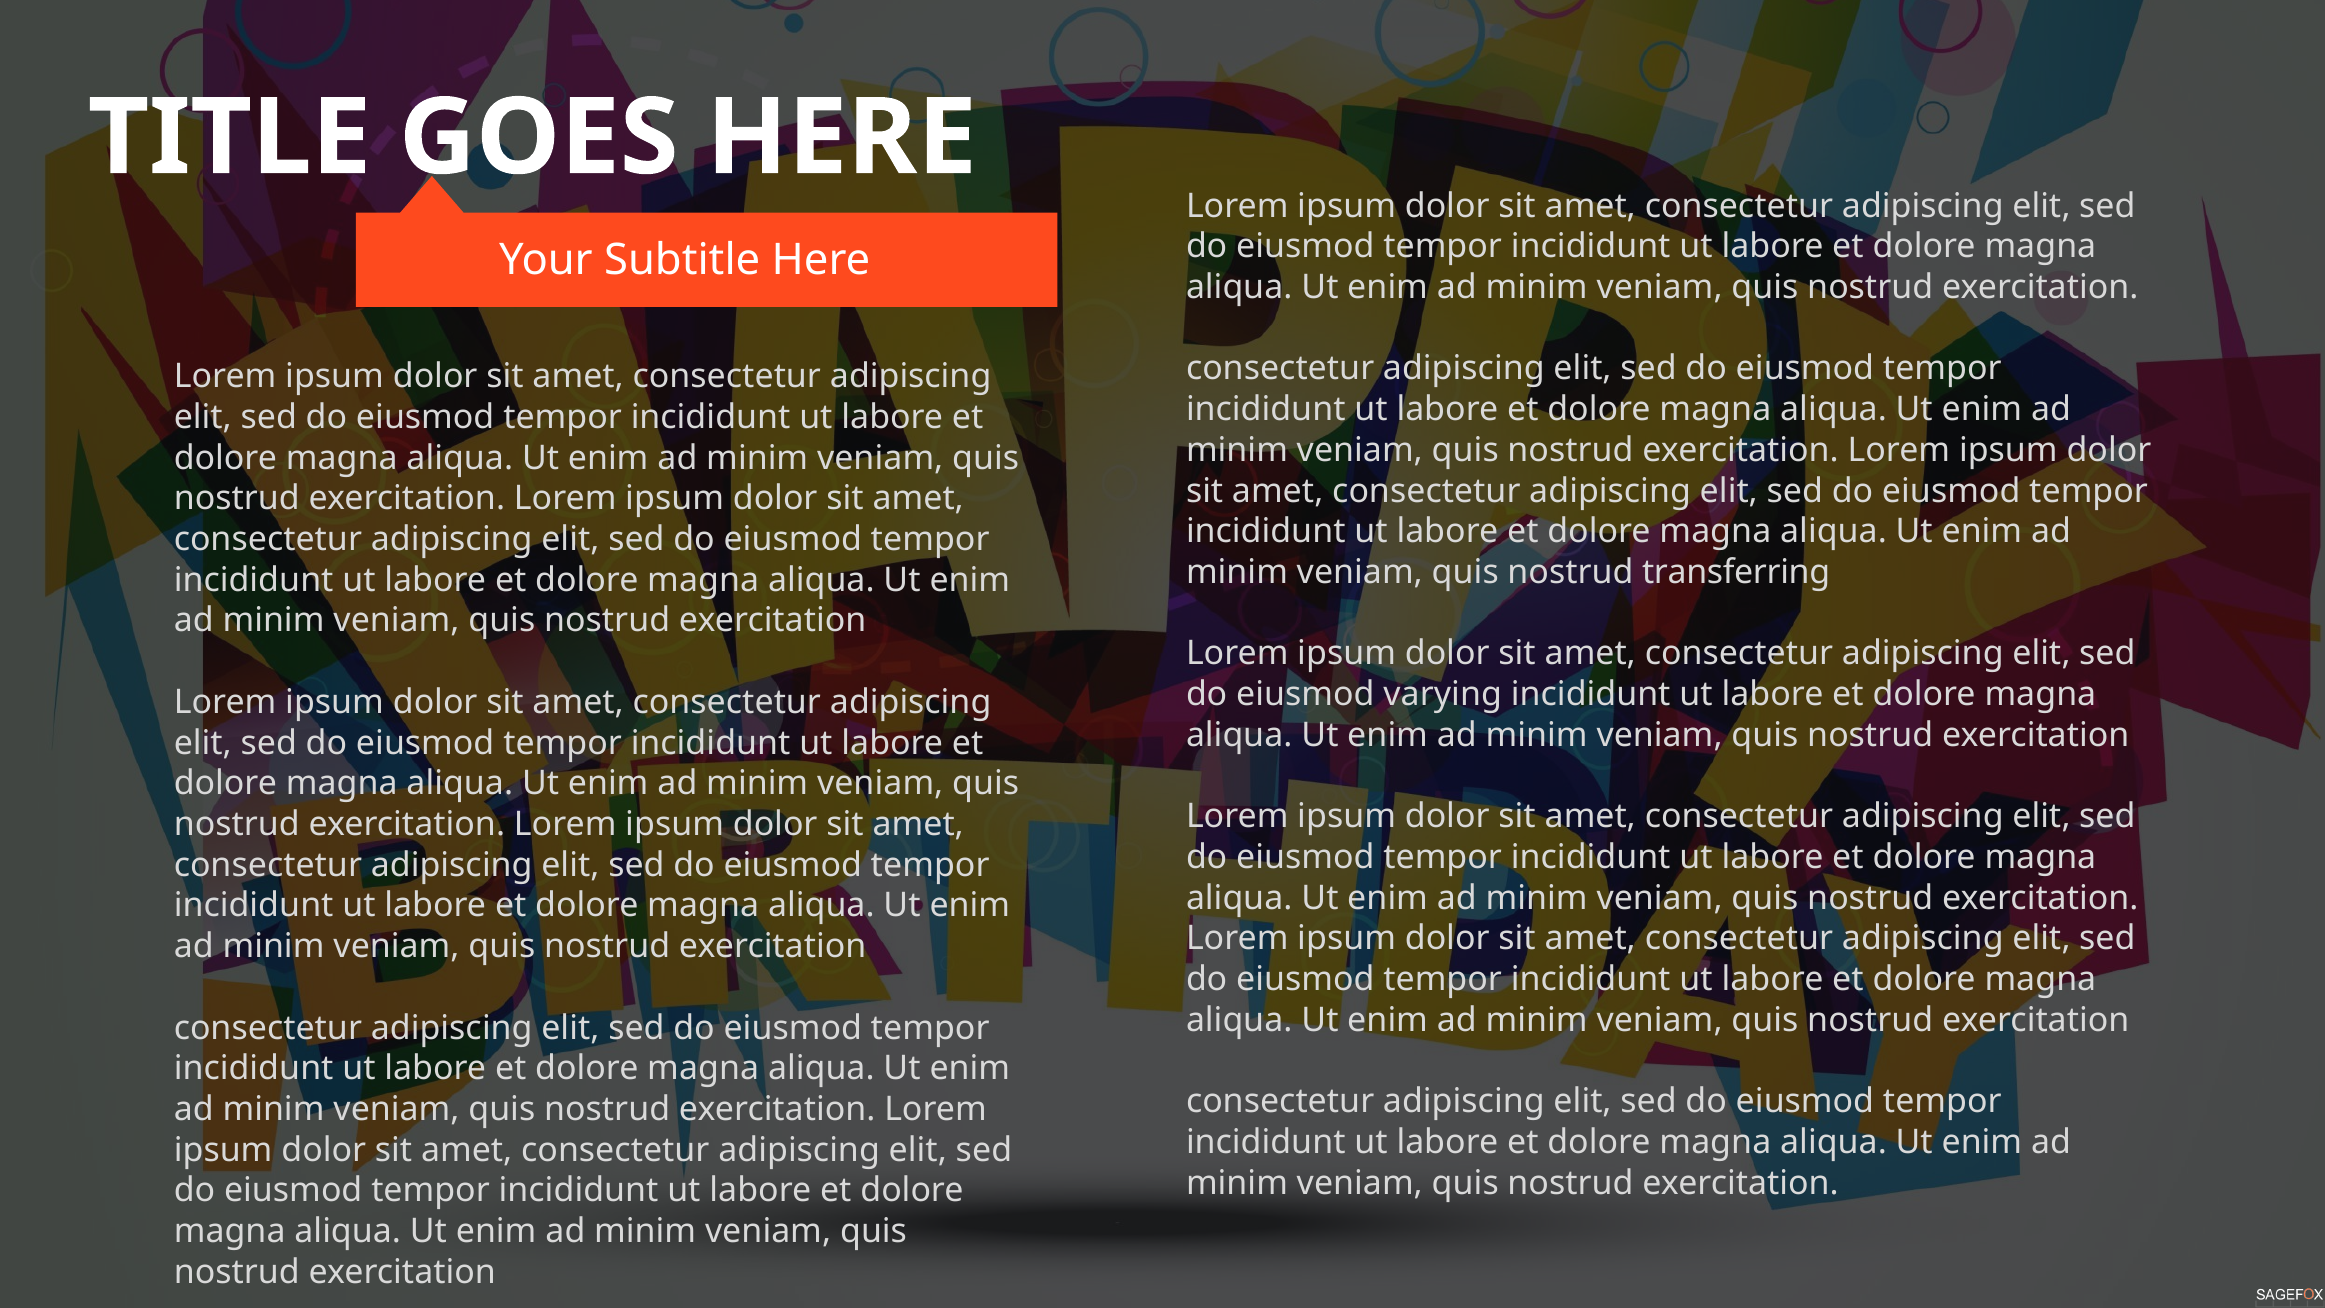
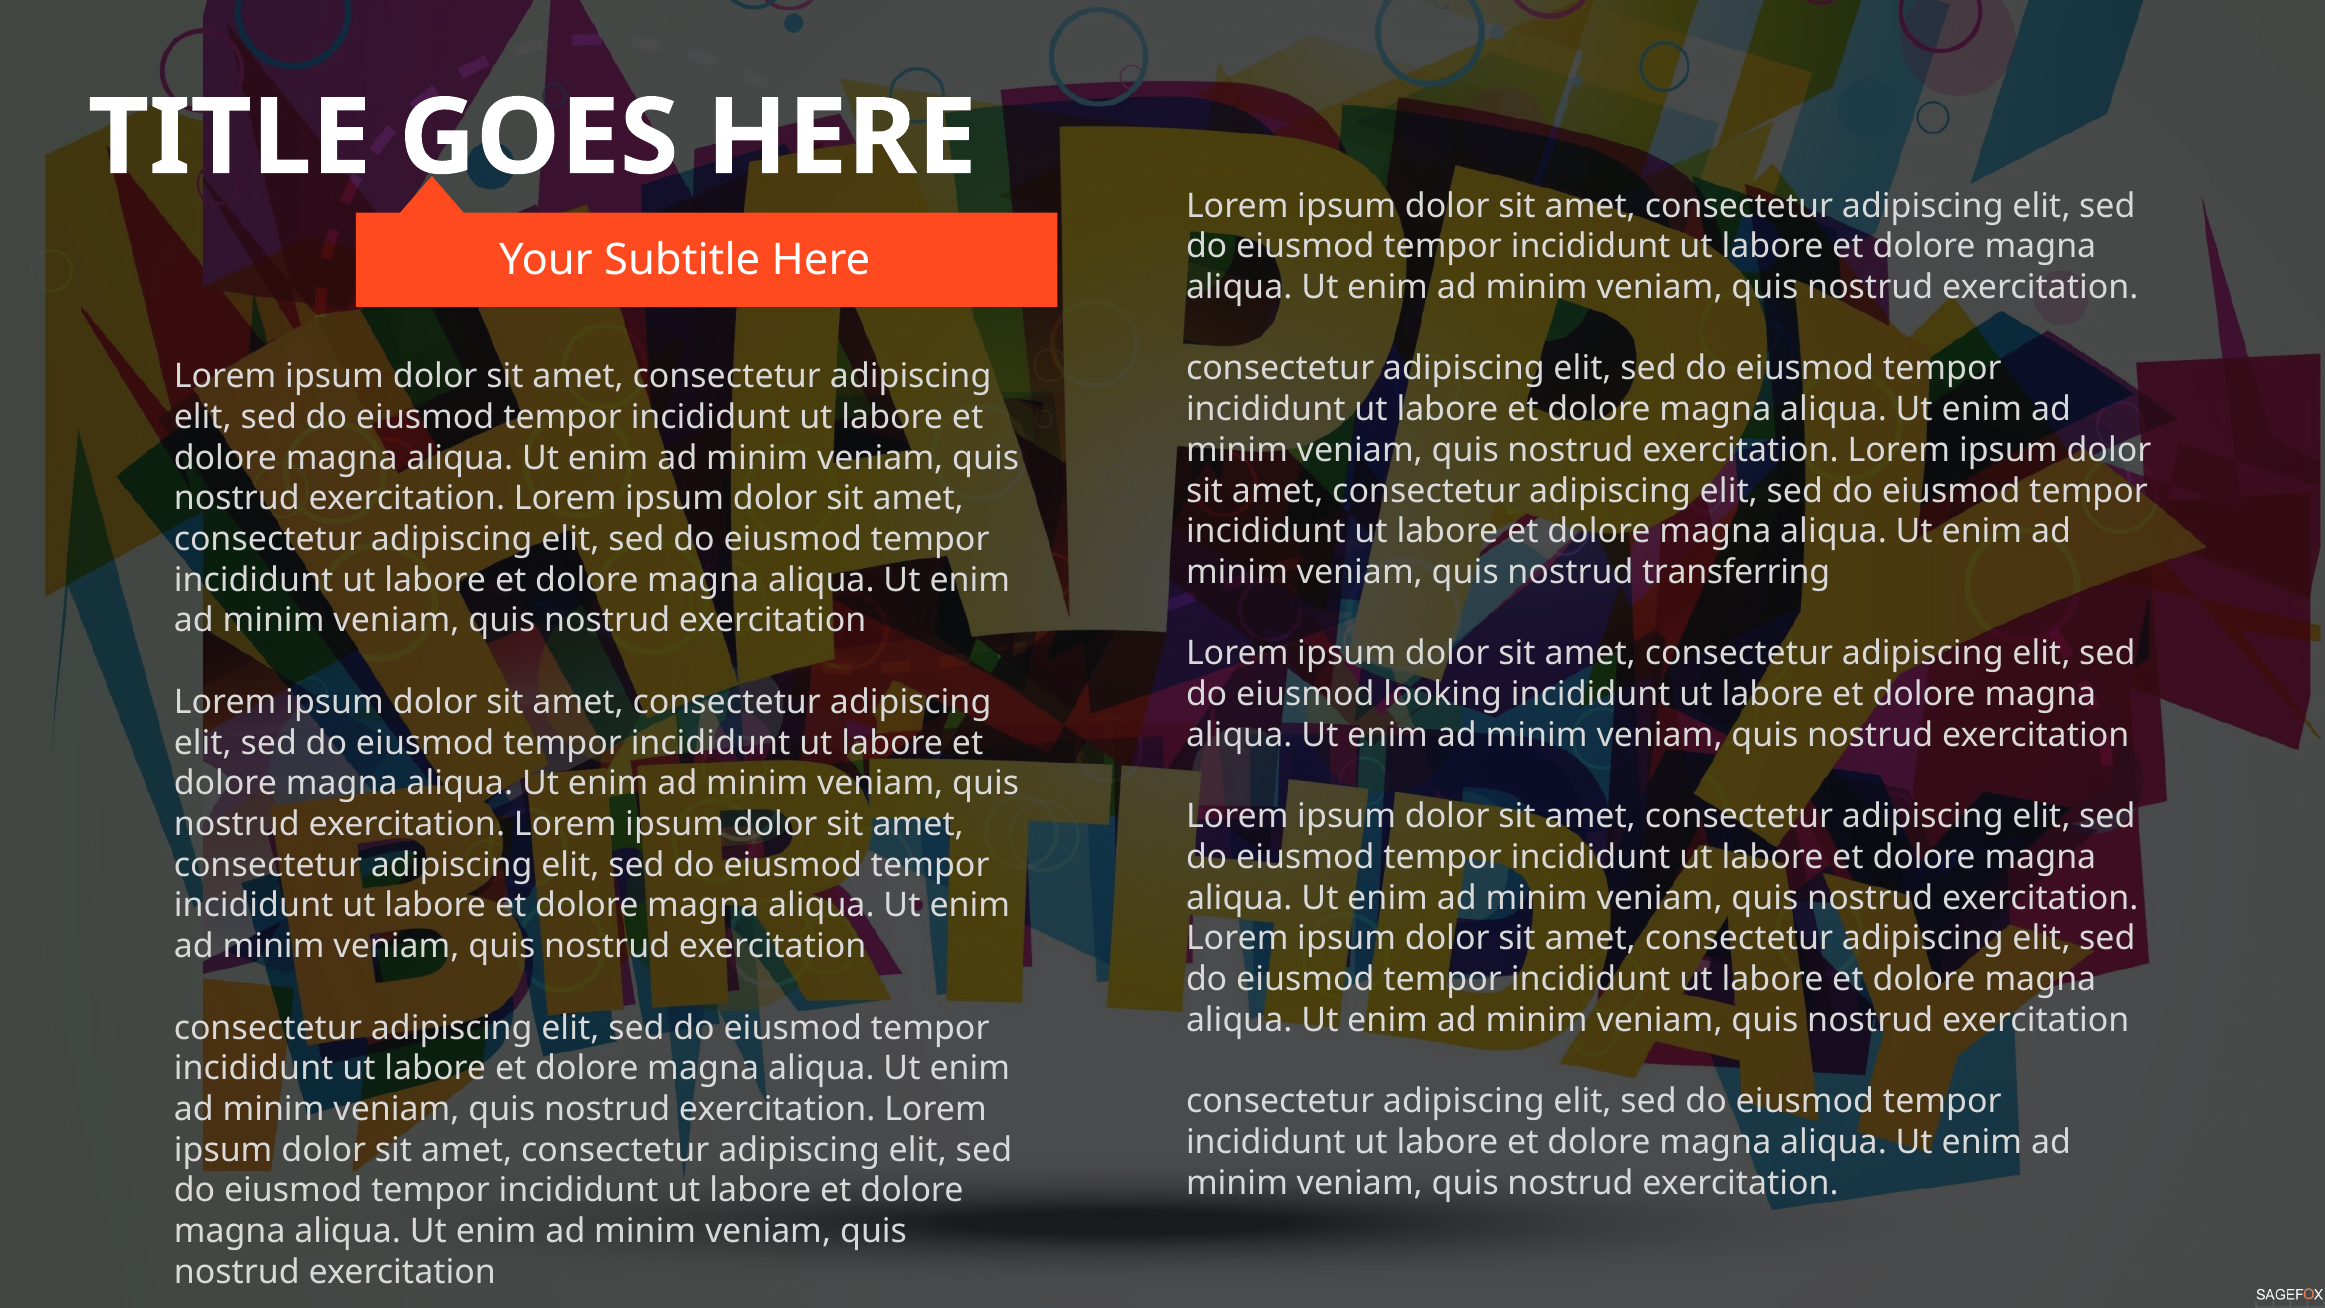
varying: varying -> looking (1443, 694)
